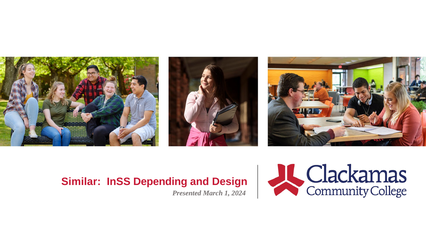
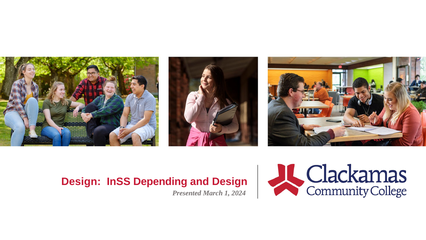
Similar: Similar -> Design (81, 181)
